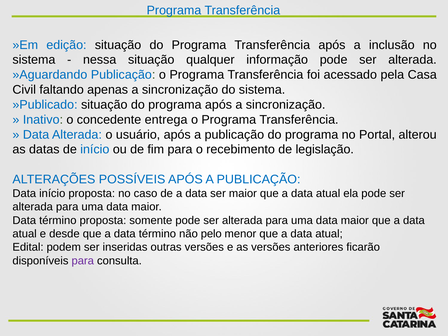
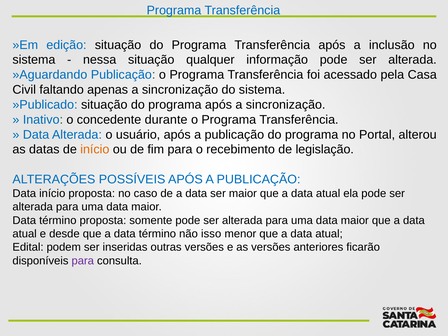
entrega: entrega -> durante (166, 120)
início colour: blue -> orange (95, 150)
pelo: pelo -> isso (211, 234)
